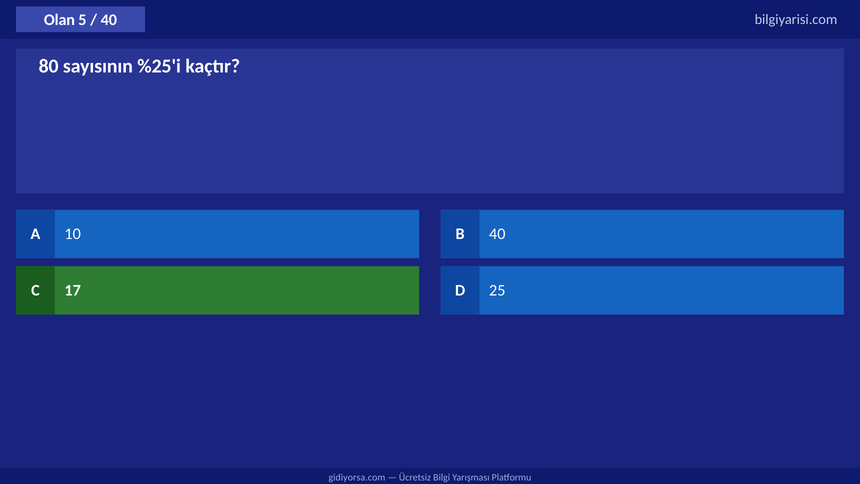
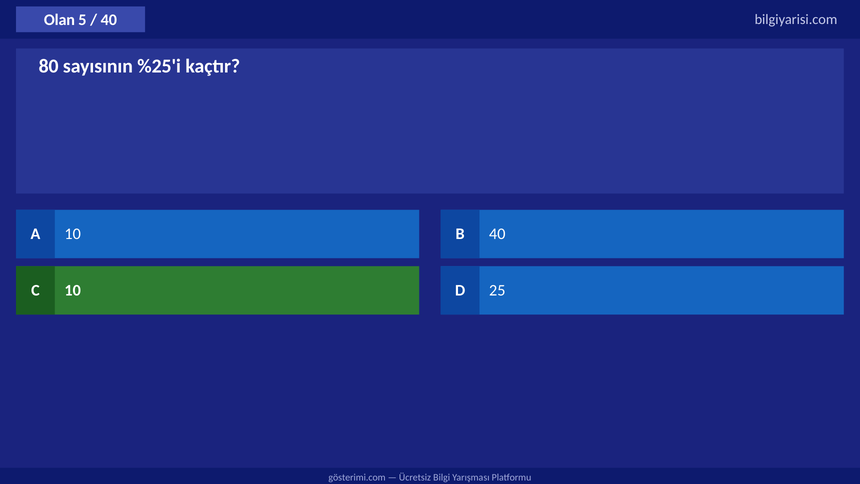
C 17: 17 -> 10 (73, 290)
gidiyorsa.com: gidiyorsa.com -> gösterimi.com (357, 477)
